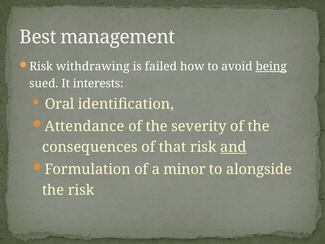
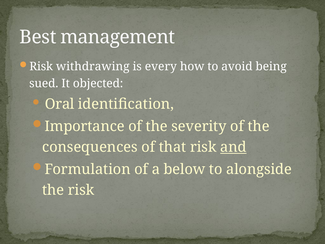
failed: failed -> every (161, 66)
being underline: present -> none (271, 66)
interests: interests -> objected (98, 83)
Attendance: Attendance -> Importance (85, 126)
minor: minor -> below (185, 169)
